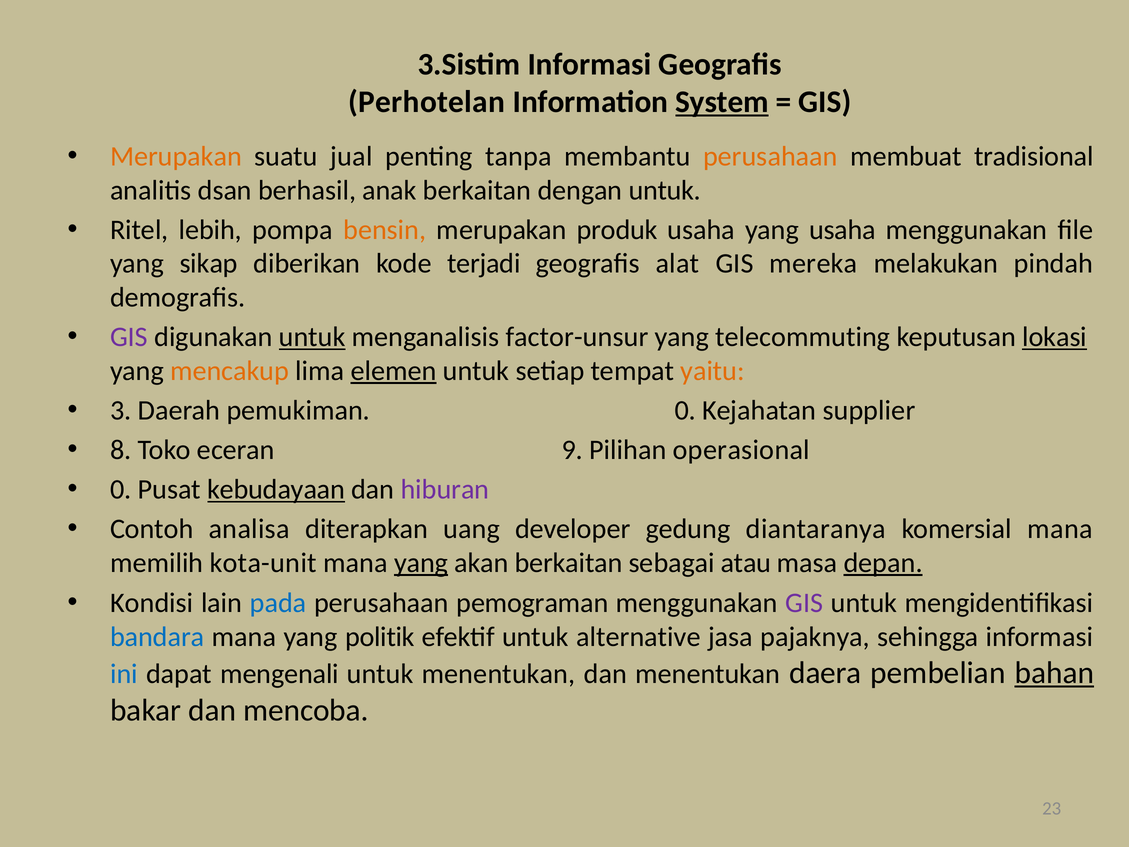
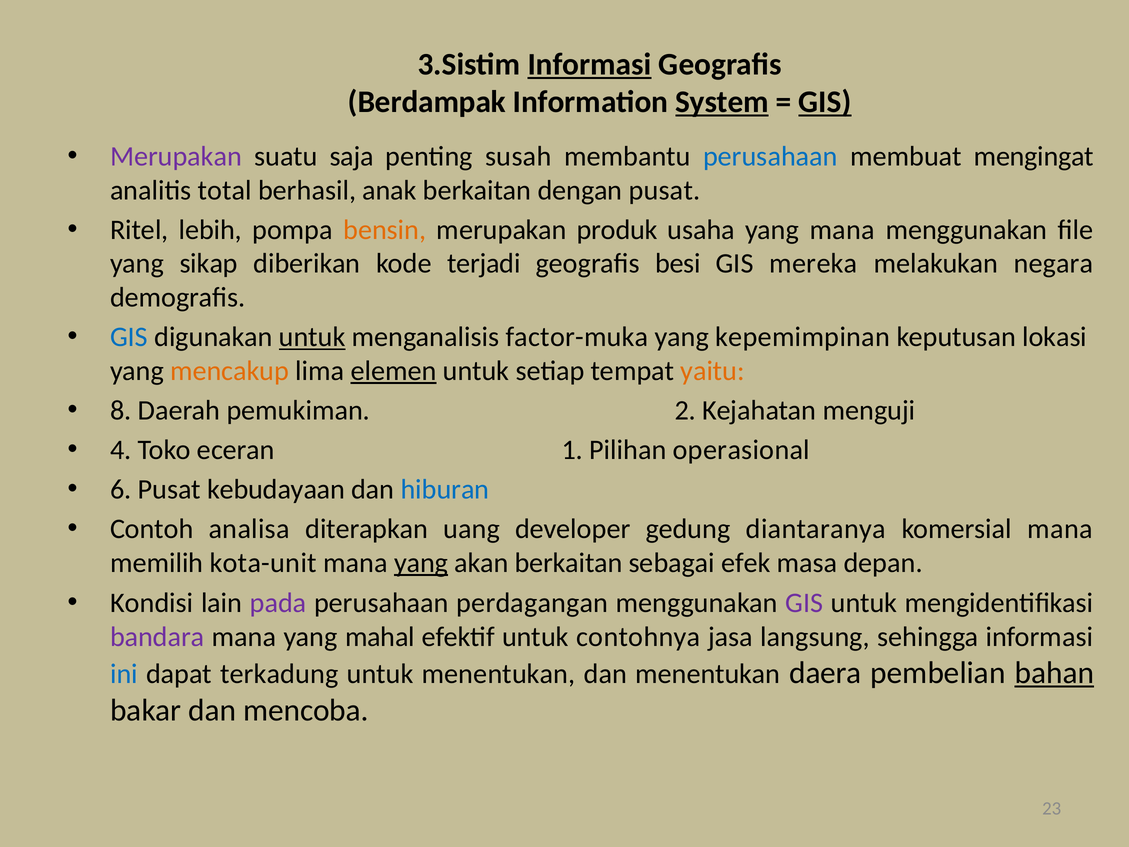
Informasi underline: none -> present (589, 64)
Perhotelan: Perhotelan -> Berdampak (427, 102)
GIS underline: none -> present (825, 102)
Merupakan colour: orange -> purple (176, 156)
jual: jual -> saja (352, 156)
tanpa: tanpa -> susah (518, 156)
perusahaan colour: orange -> blue (770, 156)
tradisional: tradisional -> mengingat (1034, 156)
dsan: dsan -> total (225, 190)
dengan untuk: untuk -> pusat (664, 190)
yang usaha: usaha -> mana (842, 230)
alat: alat -> besi (678, 264)
pindah: pindah -> negara (1053, 264)
GIS colour: purple -> blue (129, 337)
factor-unsur: factor-unsur -> factor-muka (577, 337)
telecommuting: telecommuting -> kepemimpinan (803, 337)
lokasi underline: present -> none (1055, 337)
3: 3 -> 8 (121, 410)
pemukiman 0: 0 -> 2 (685, 410)
supplier: supplier -> menguji (869, 410)
8: 8 -> 4 (121, 450)
9: 9 -> 1 (572, 450)
0: 0 -> 6 (121, 489)
kebudayaan underline: present -> none (276, 489)
hiburan colour: purple -> blue (445, 489)
atau: atau -> efek (746, 563)
depan underline: present -> none (883, 563)
pada colour: blue -> purple (278, 603)
pemograman: pemograman -> perdagangan (532, 603)
bandara colour: blue -> purple (157, 637)
politik: politik -> mahal (380, 637)
alternative: alternative -> contohnya (638, 637)
pajaknya: pajaknya -> langsung (815, 637)
mengenali: mengenali -> terkadung (279, 674)
